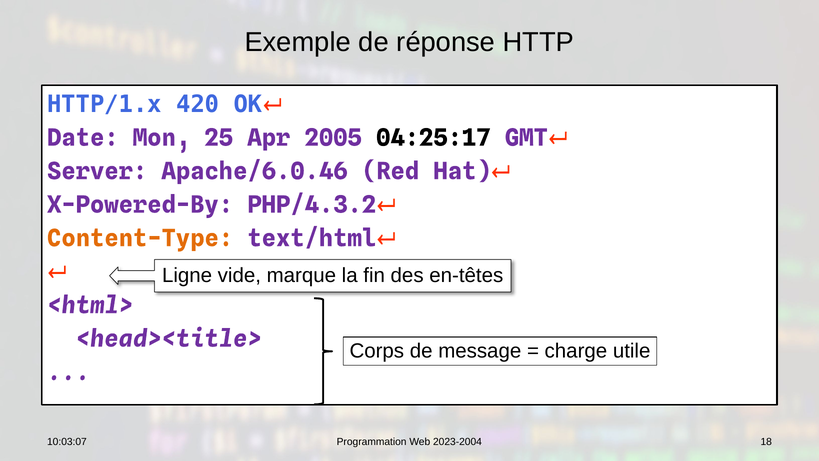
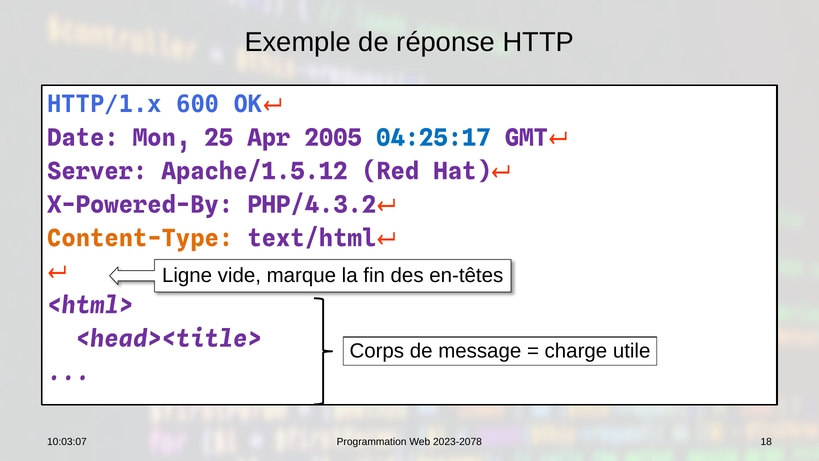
420: 420 -> 600 (198, 104)
04:25:17 colour: black -> blue (433, 138)
Apache/6.0.46: Apache/6.0.46 -> Apache/1.5.12 (255, 171)
2023-2004: 2023-2004 -> 2023-2078 (457, 442)
